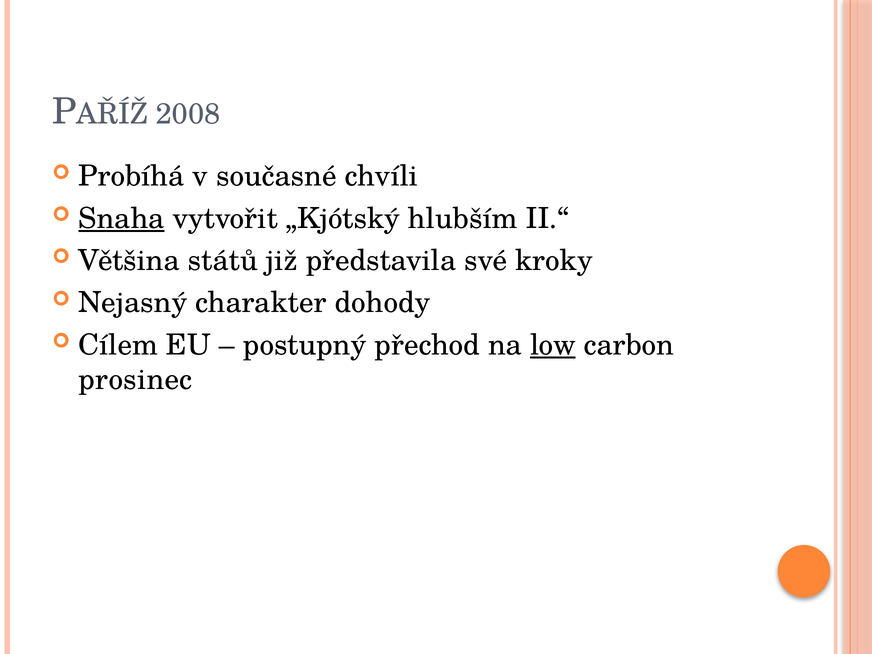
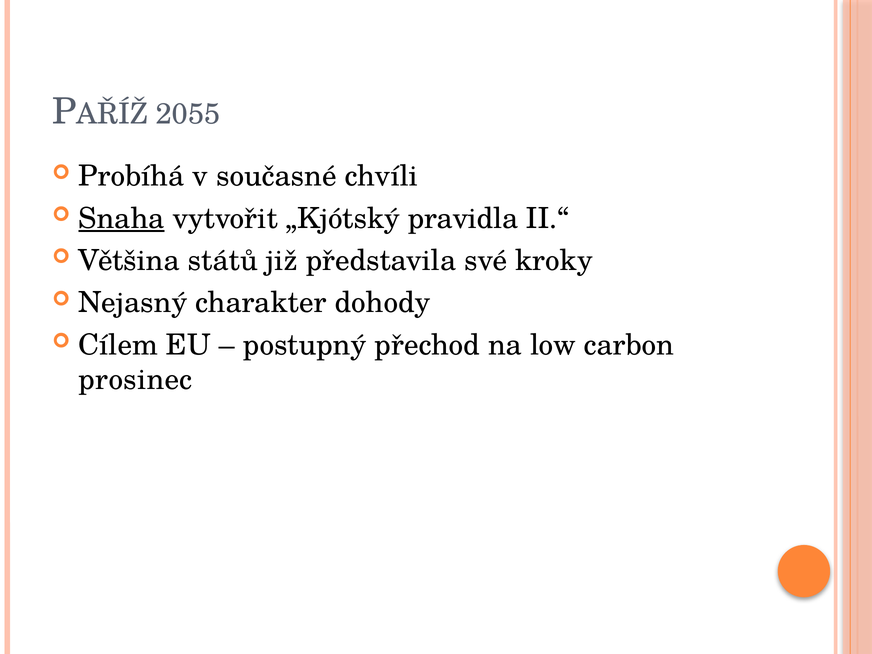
2008: 2008 -> 2055 (188, 114)
hlubším: hlubším -> pravidla (463, 219)
low underline: present -> none (553, 345)
